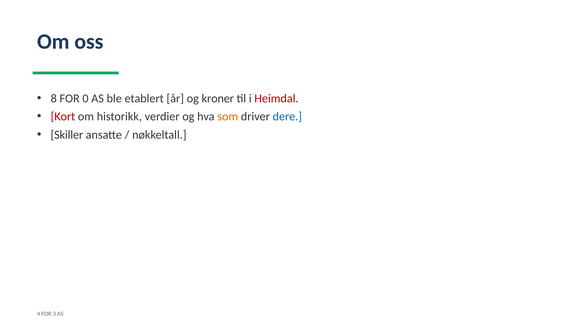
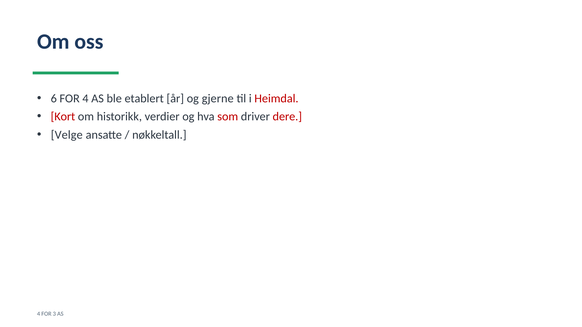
8: 8 -> 6 (54, 99)
FOR 0: 0 -> 4 (85, 99)
kroner: kroner -> gjerne (218, 99)
som colour: orange -> red (228, 117)
dere colour: blue -> red (287, 117)
Skiller: Skiller -> Velge (67, 135)
